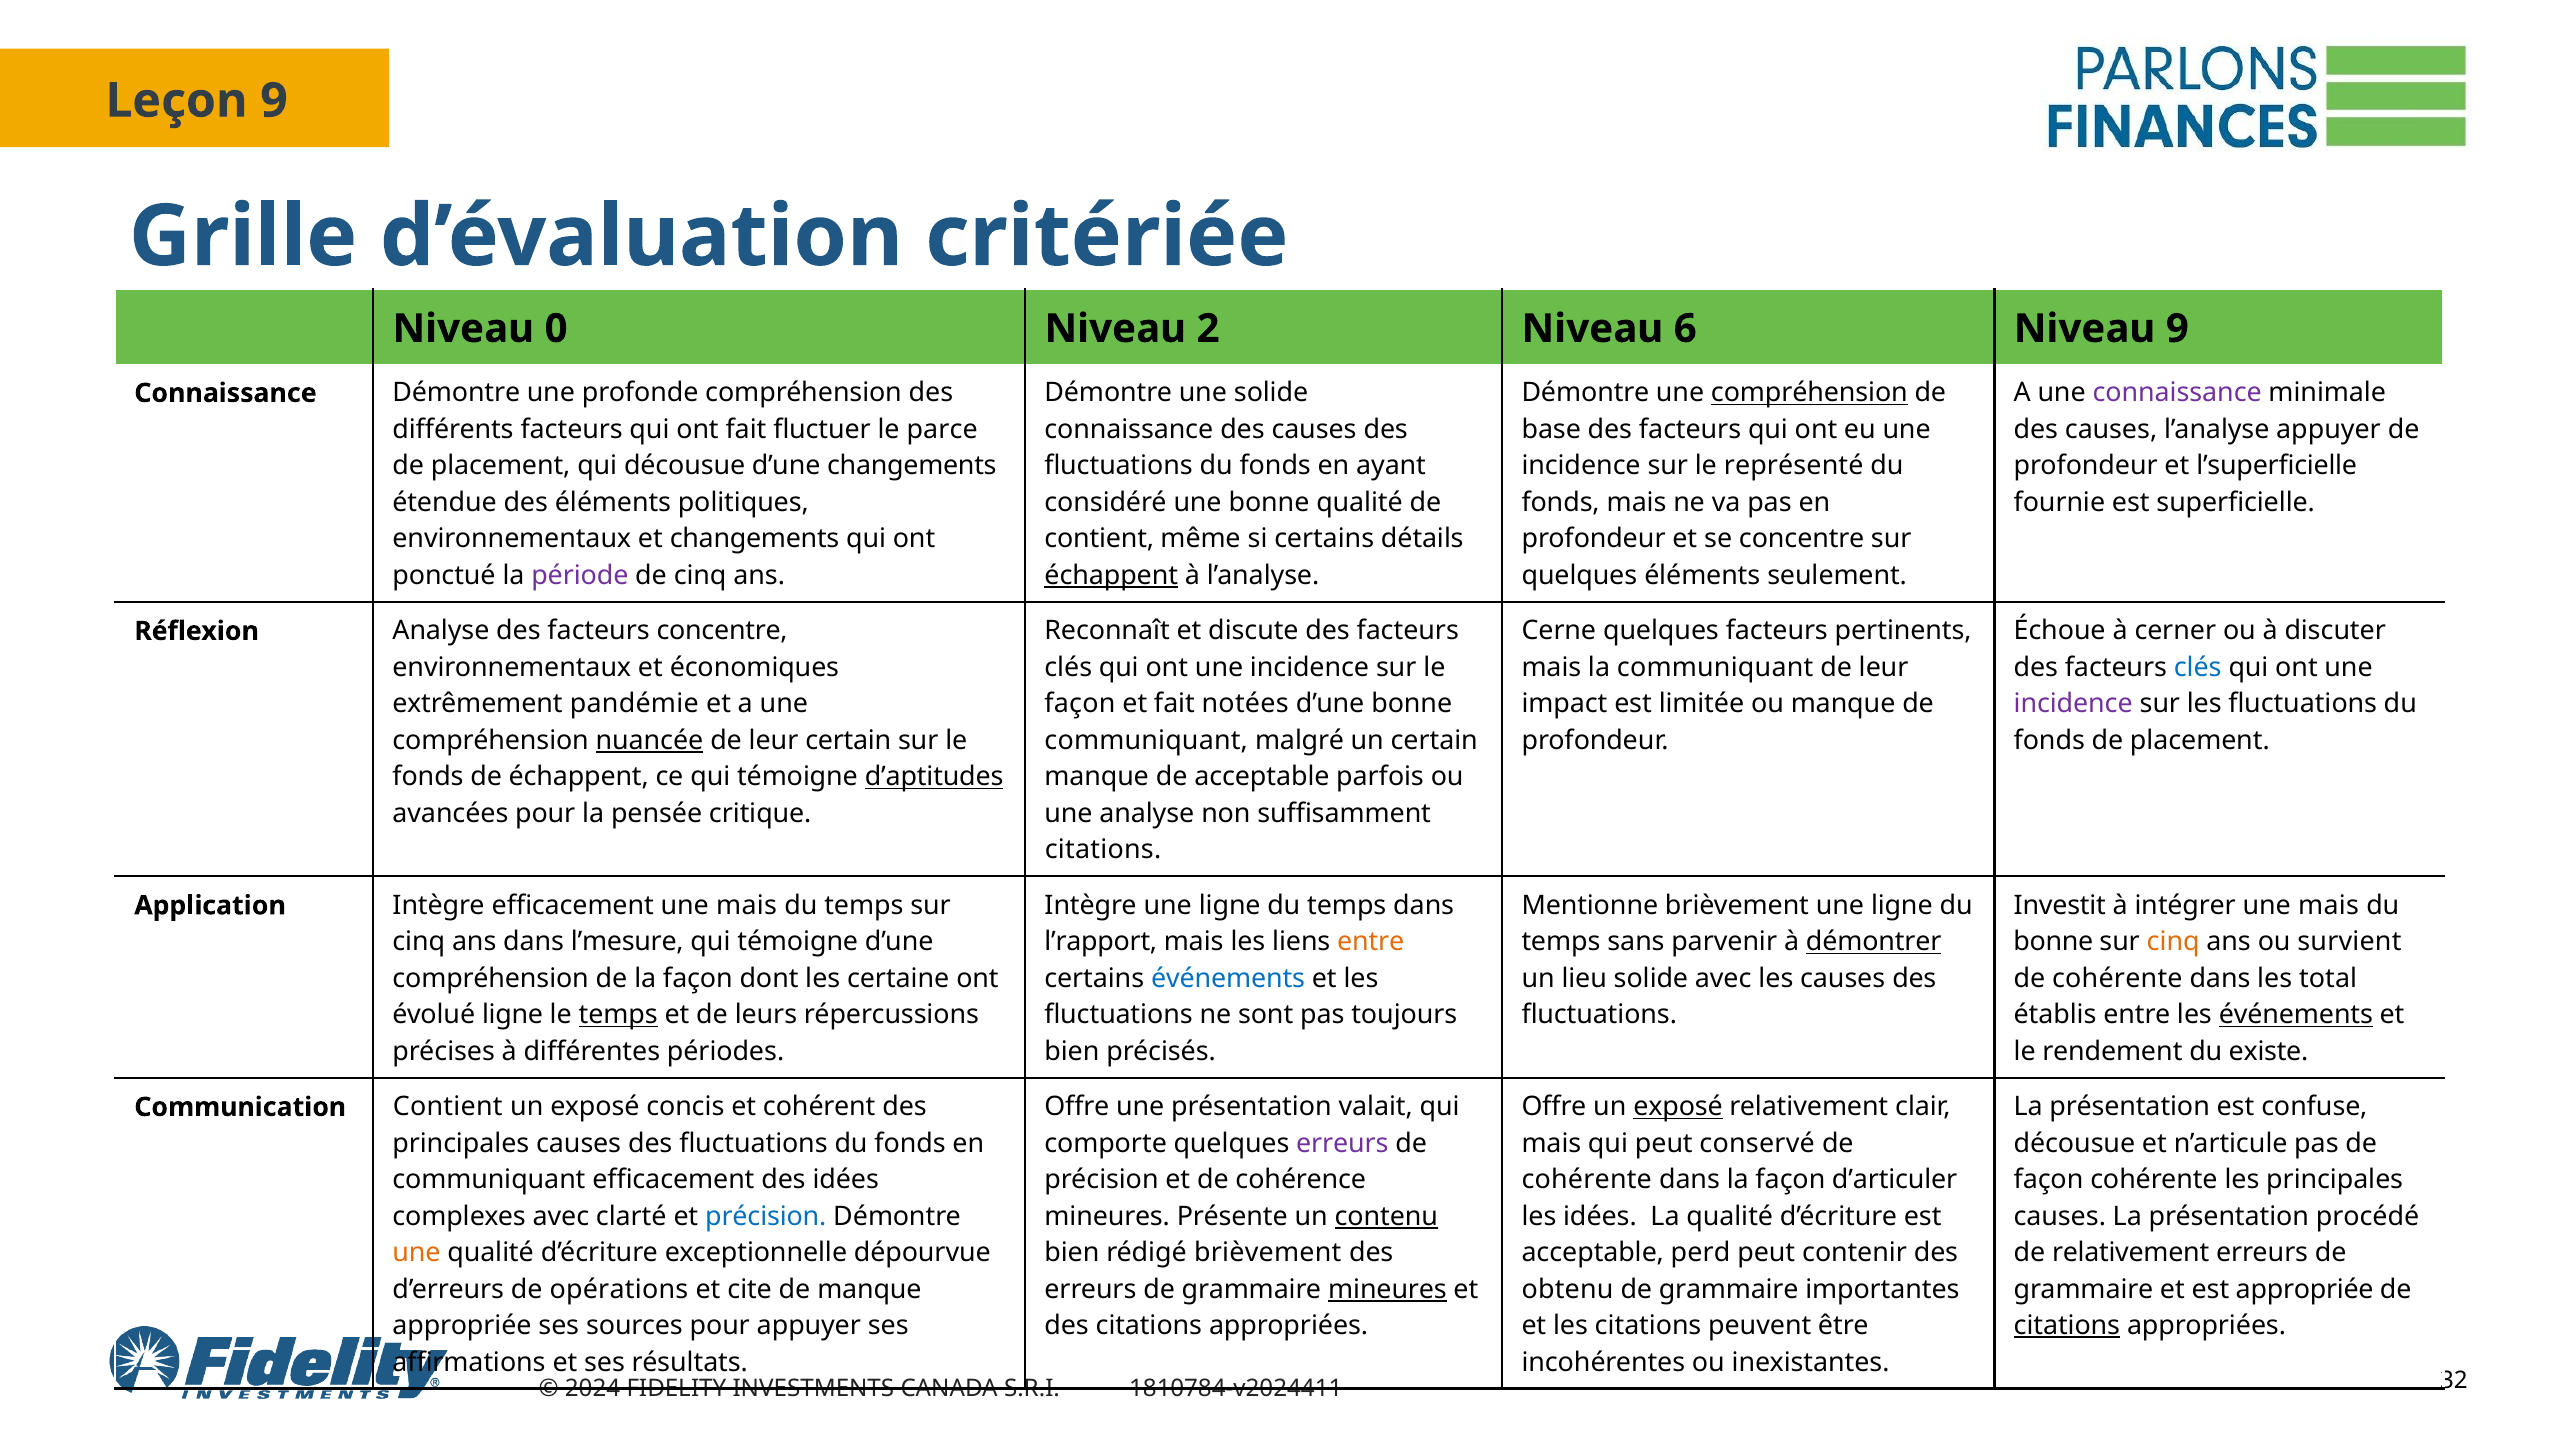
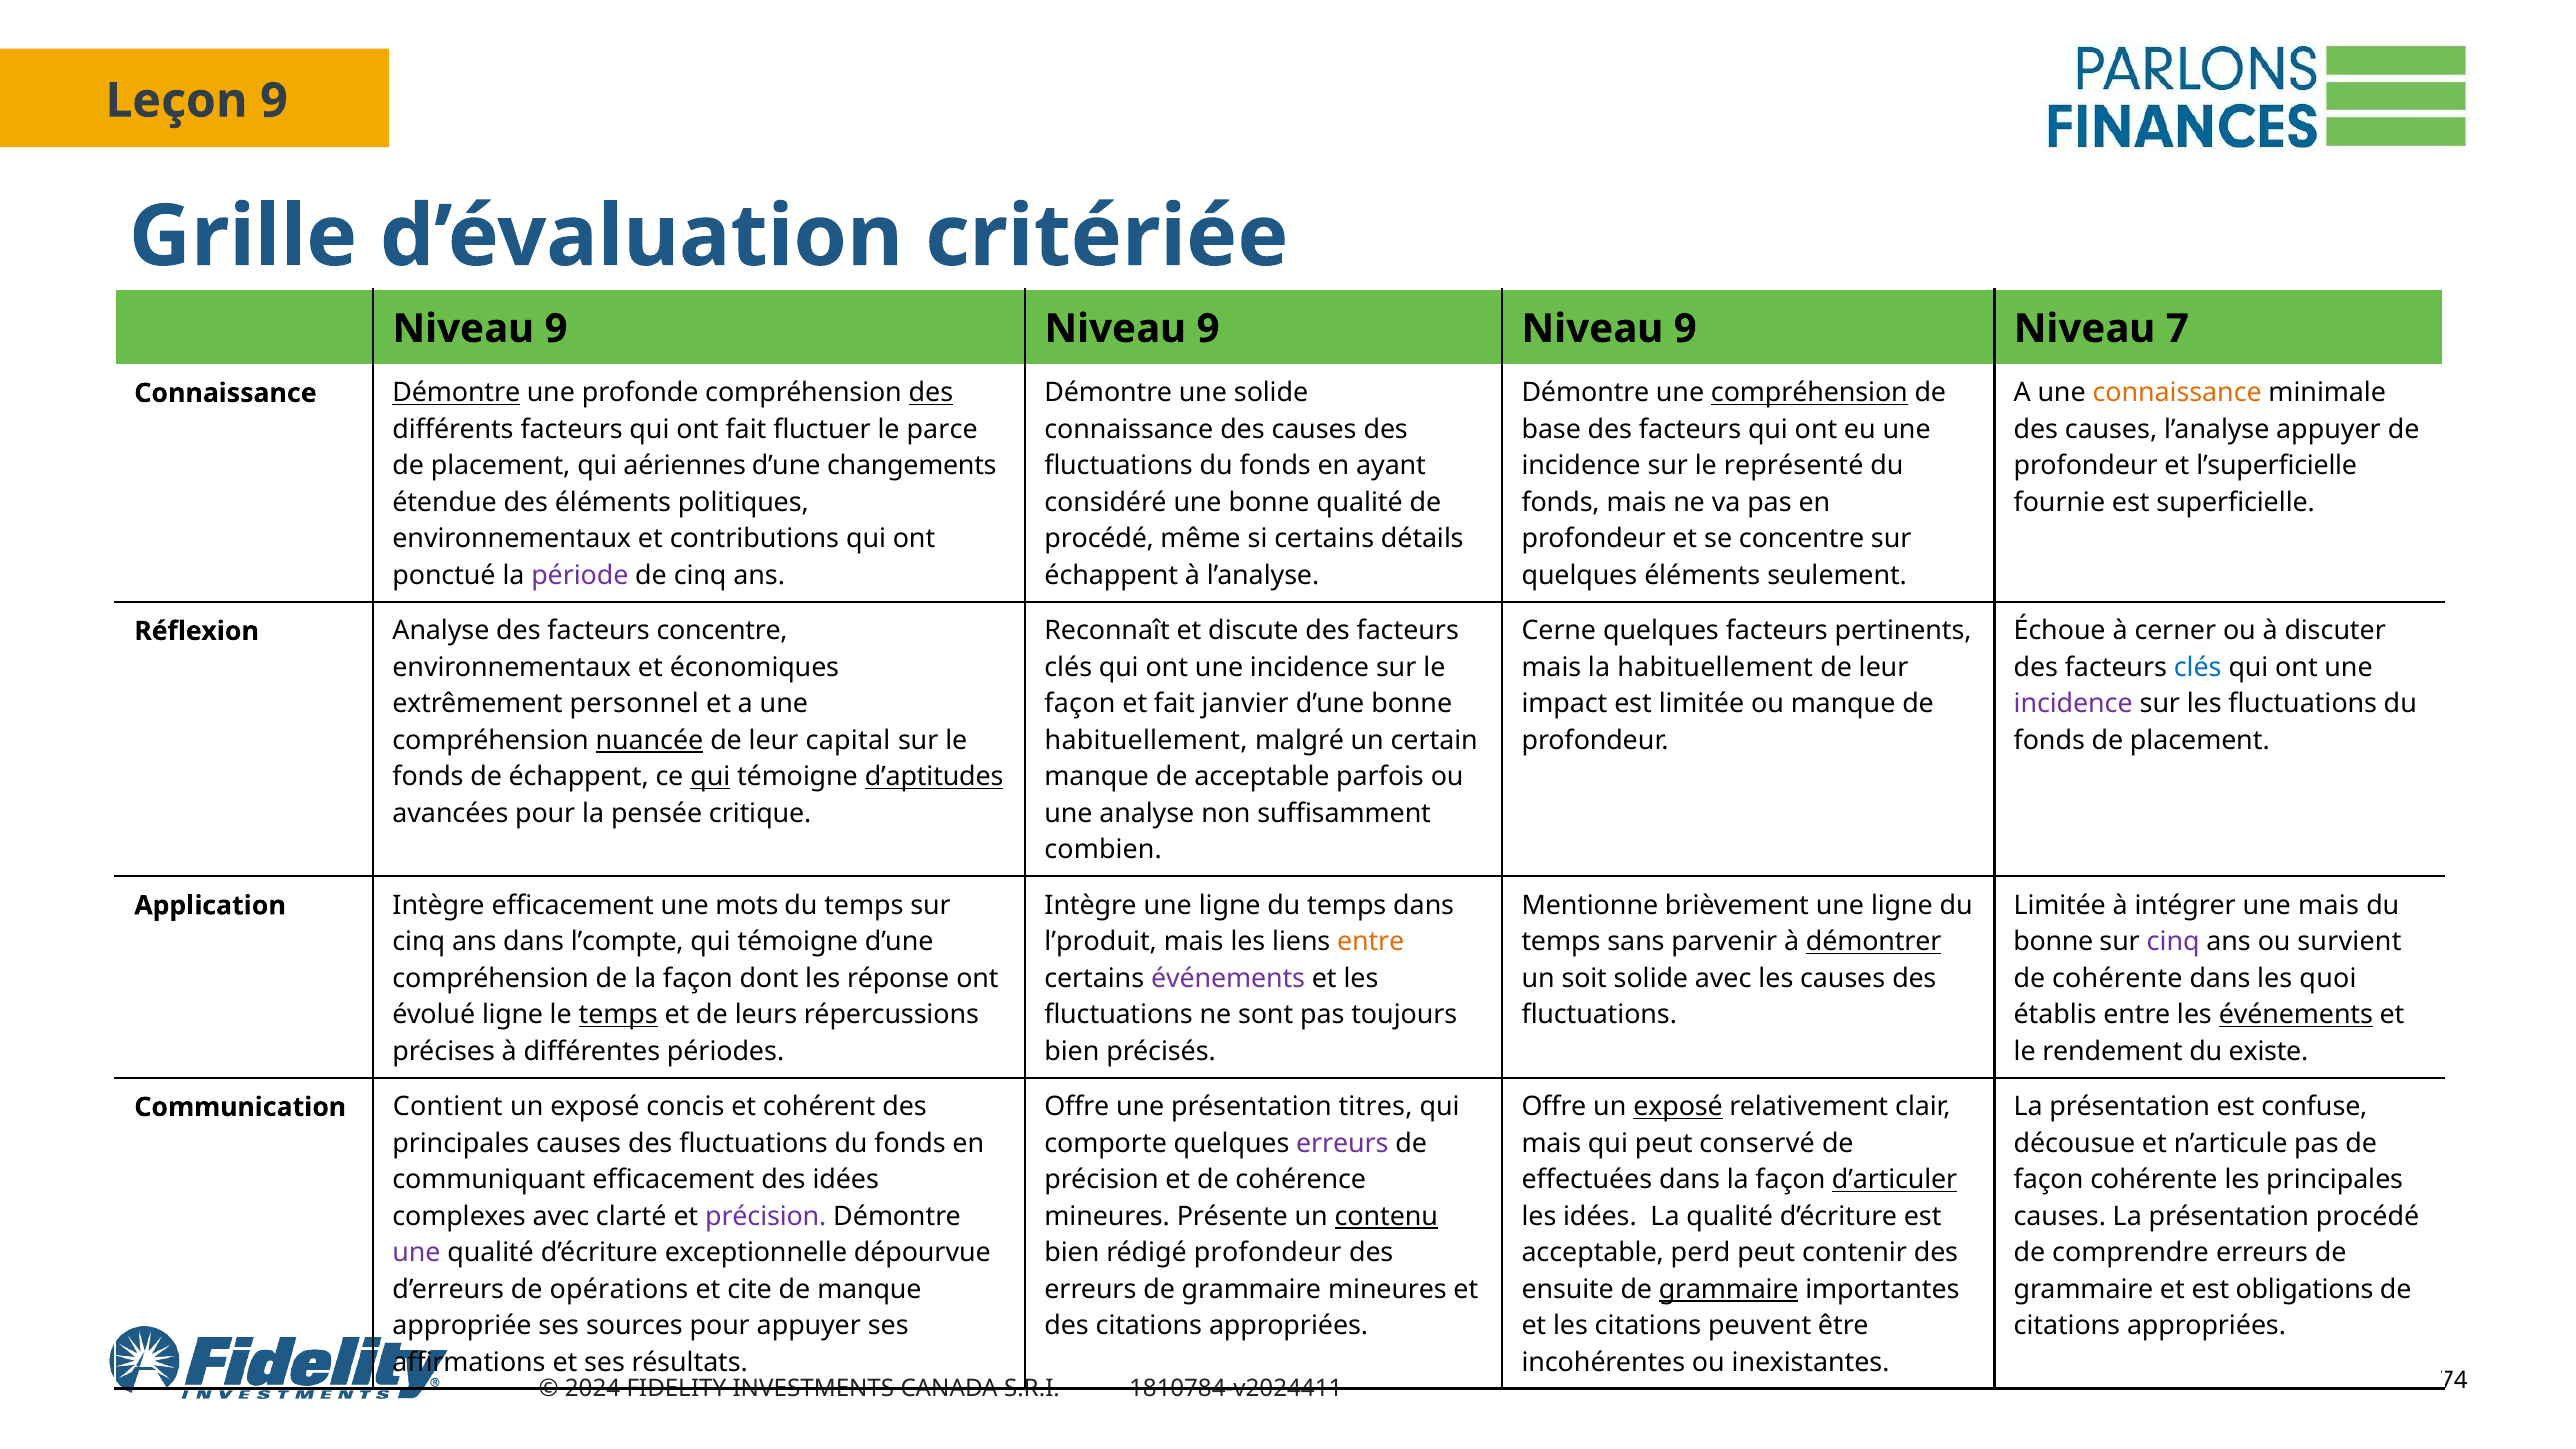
0: 0 -> 9 (556, 329)
2: 2 -> 9 (1208, 329)
6: 6 -> 9 (1685, 329)
Niveau 9: 9 -> 7 (2177, 329)
connaissance colour: purple -> orange (2177, 393)
Démontre underline: none -> present (456, 393)
des underline: none -> present (931, 393)
qui décousue: décousue -> aériennes (685, 466)
et changements: changements -> contributions (754, 539)
contient: contient -> procédé (1099, 539)
échappent underline: present -> none (1111, 575)
la communiquant: communiquant -> habituellement (1715, 668)
pandémie: pandémie -> personnel (634, 704)
notées: notées -> janvier (1245, 704)
leur certain: certain -> capital (848, 740)
communiquant: communiquant -> habituellement (1146, 740)
qui underline: none -> present (710, 777)
citations: citations -> combien (1103, 850)
Investit: Investit -> Limitée (2060, 906)
efficacement une mais: mais -> mots (747, 906)
l’mesure: l’mesure -> l’compte (627, 942)
l’rapport: l’rapport -> l’produit (1101, 942)
cinq colour: orange -> purple (2173, 942)
certaine: certaine -> réponse (898, 978)
événements colour: blue -> purple (1228, 978)
lieu: lieu -> soit (1584, 978)
total: total -> quoi (2328, 978)
valait: valait -> titres (1376, 1107)
cohérente: cohérente -> effectuées (1587, 1180)
d’articuler underline: none -> present (1895, 1180)
précision colour: blue -> purple (766, 1216)
une colour: orange -> purple (417, 1253)
rédigé brièvement: brièvement -> profondeur (1268, 1253)
de relativement: relativement -> comprendre (2130, 1253)
mineures underline: present -> none (1388, 1289)
obtenu: obtenu -> ensuite (1568, 1289)
grammaire underline: none -> present (1729, 1289)
est appropriée: appropriée -> obligations (2305, 1289)
citations underline: present -> none (2067, 1326)
32: 32 -> 74 (2454, 1381)
